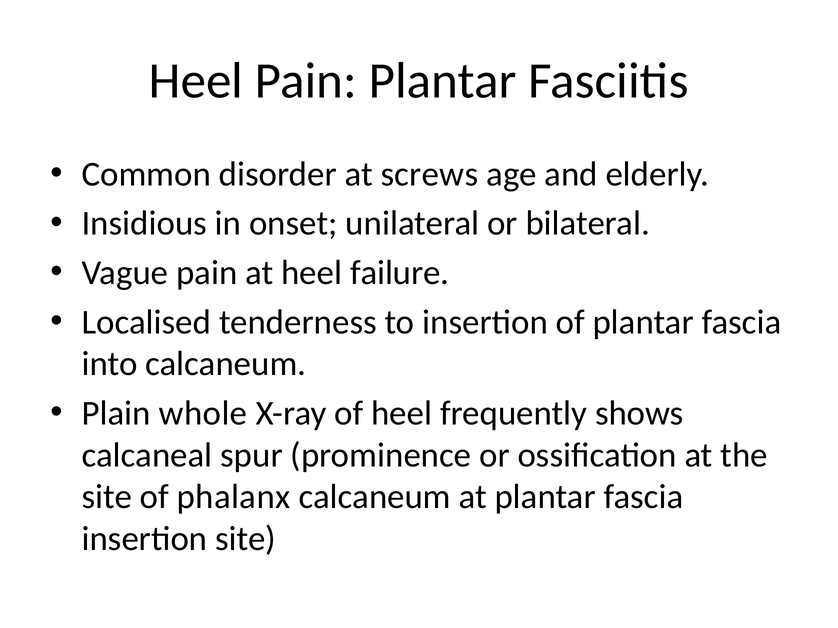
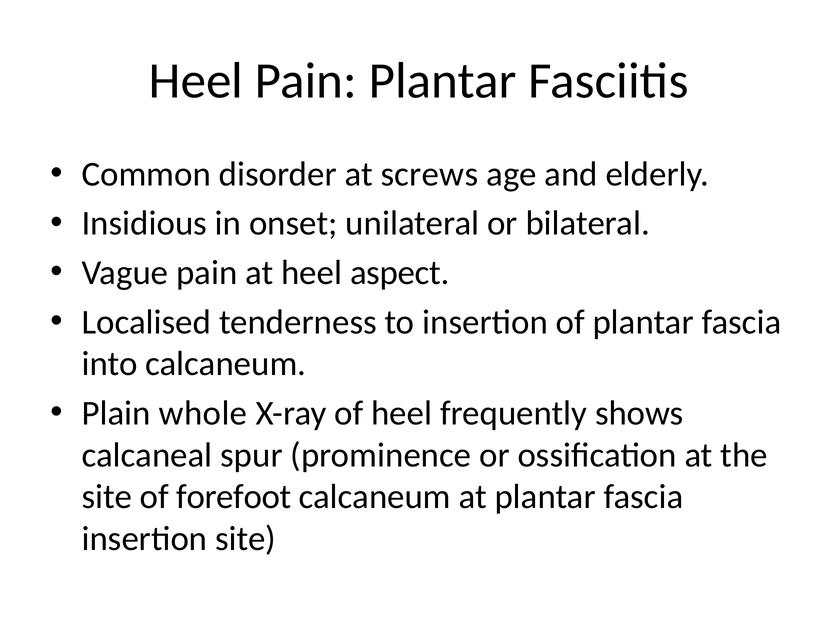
failure: failure -> aspect (400, 273)
phalanx: phalanx -> forefoot (234, 497)
